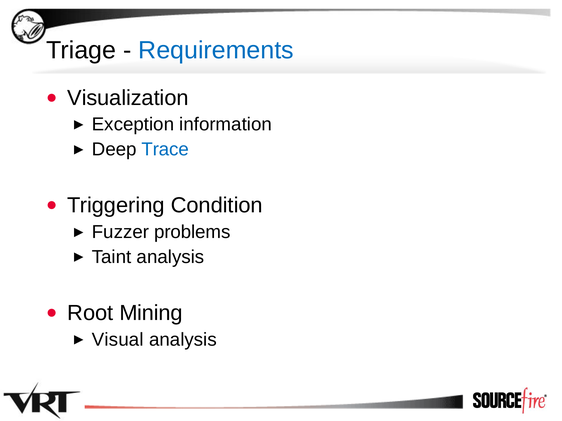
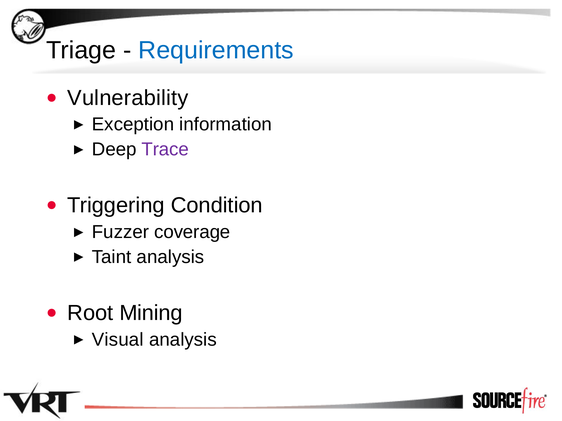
Visualization: Visualization -> Vulnerability (128, 98)
Trace colour: blue -> purple (165, 150)
problems: problems -> coverage (192, 232)
